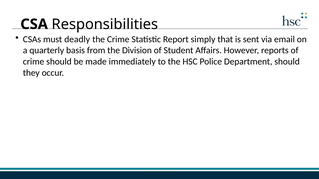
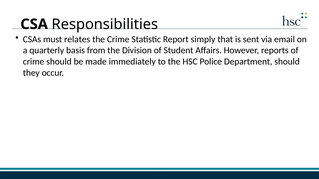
deadly: deadly -> relates (77, 39)
